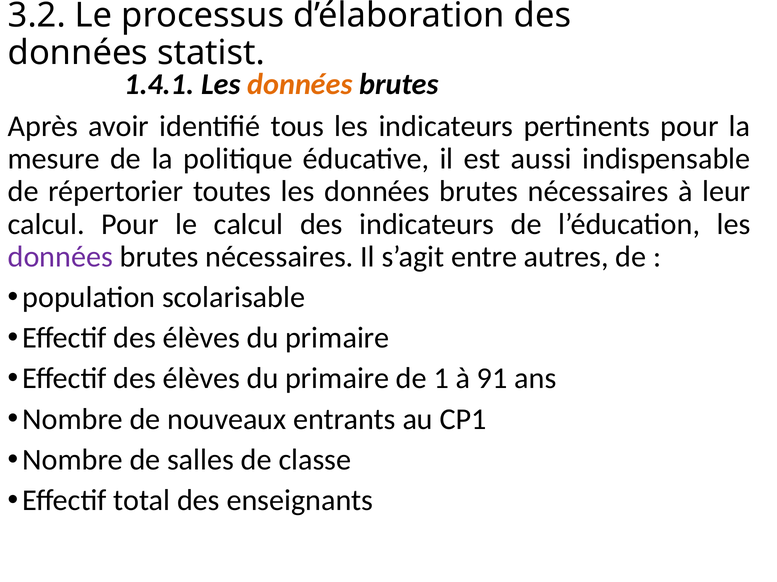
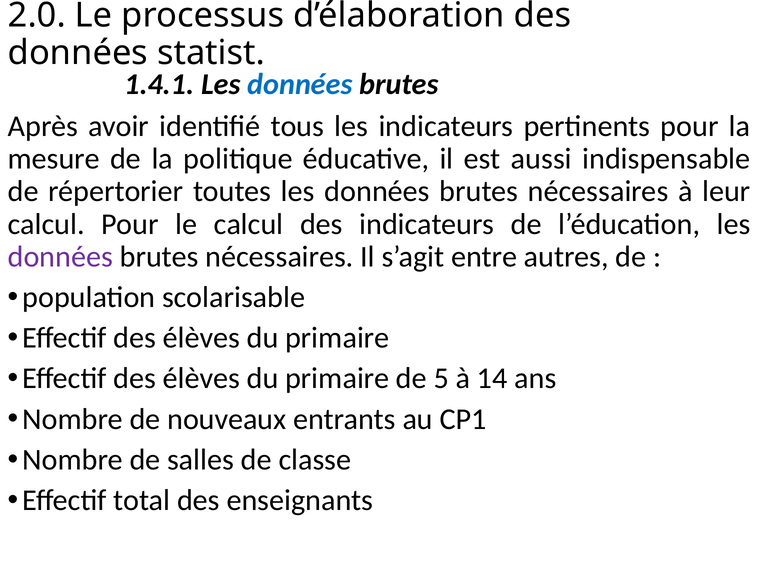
3.2: 3.2 -> 2.0 (37, 16)
données colour: orange -> blue (300, 85)
1: 1 -> 5 (441, 379)
91: 91 -> 14 (492, 379)
